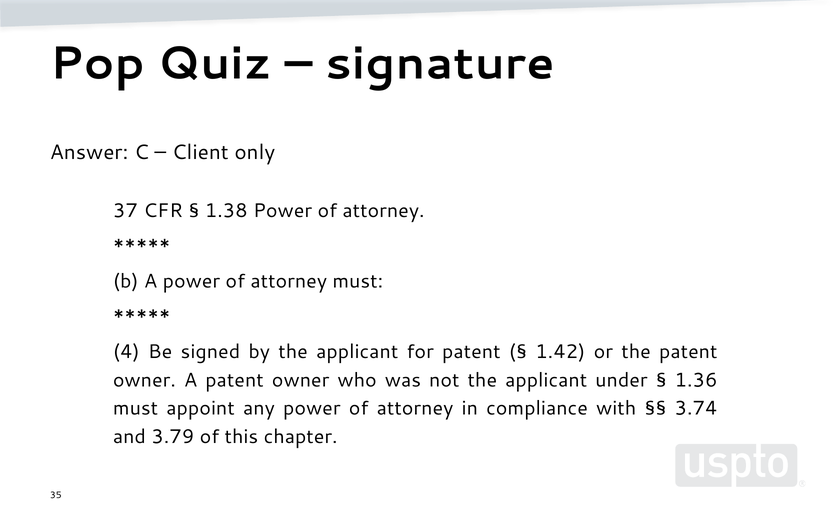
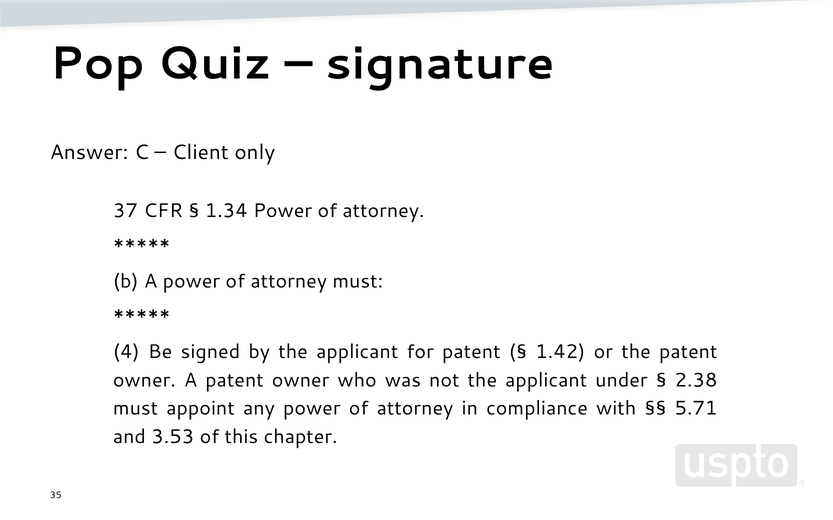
1.38: 1.38 -> 1.34 (226, 211)
1.36: 1.36 -> 2.38 (696, 381)
3.74: 3.74 -> 5.71 (696, 409)
3.79: 3.79 -> 3.53 (173, 437)
